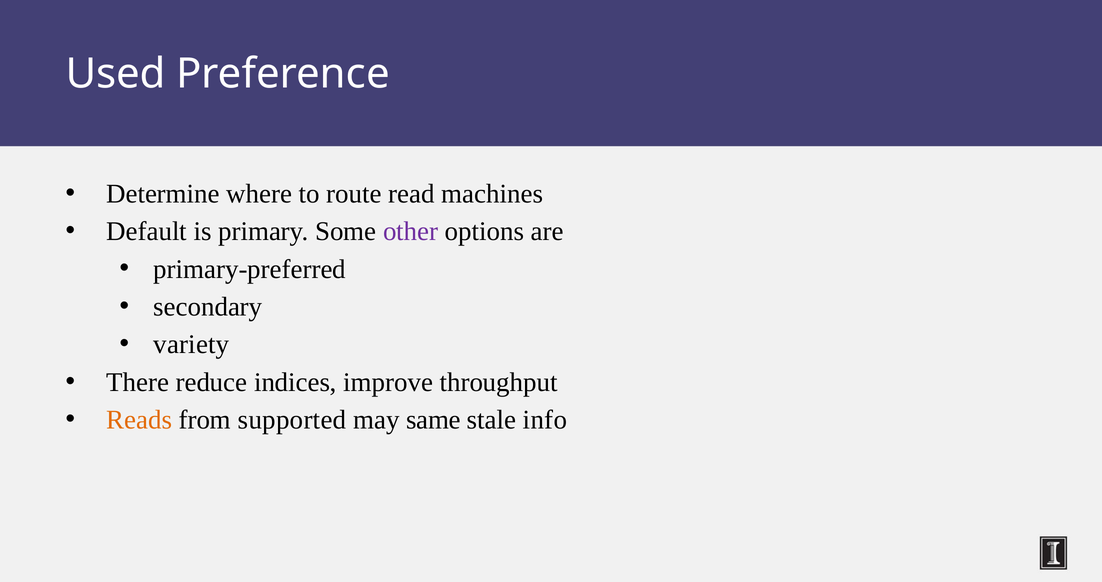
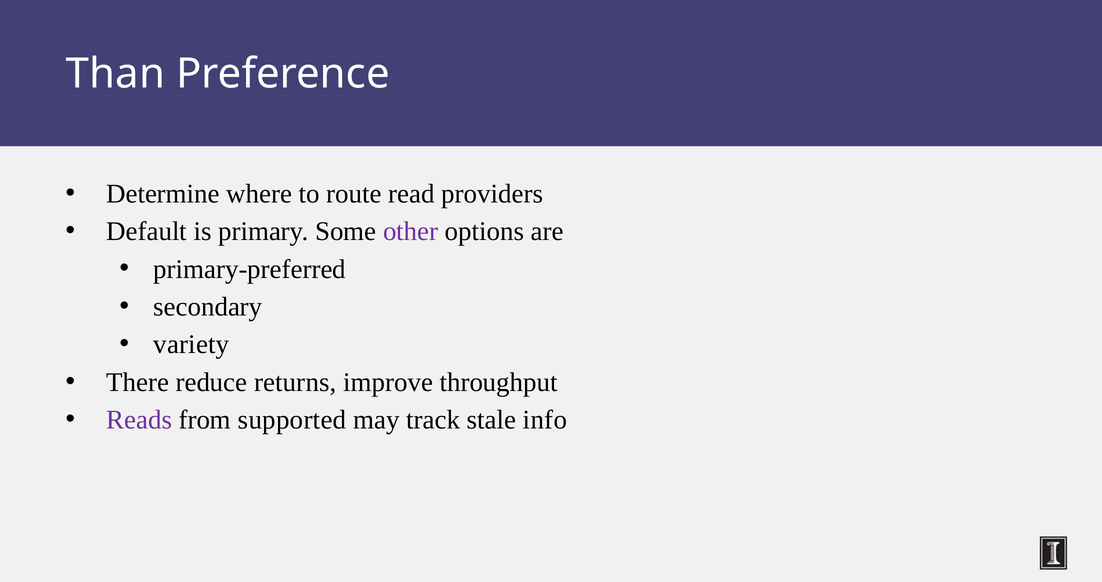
Used: Used -> Than (115, 74)
machines: machines -> providers (492, 194)
indices: indices -> returns (295, 382)
Reads colour: orange -> purple (139, 420)
same: same -> track (433, 420)
